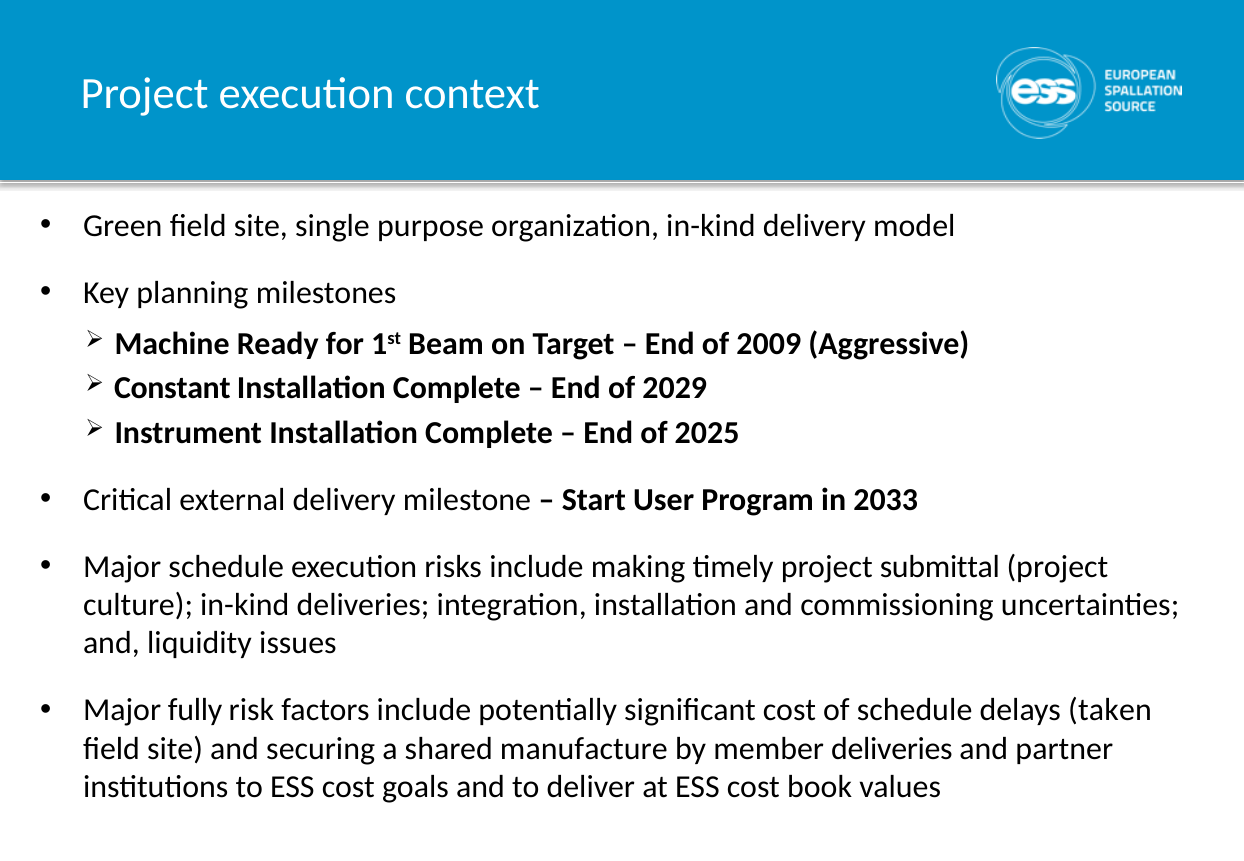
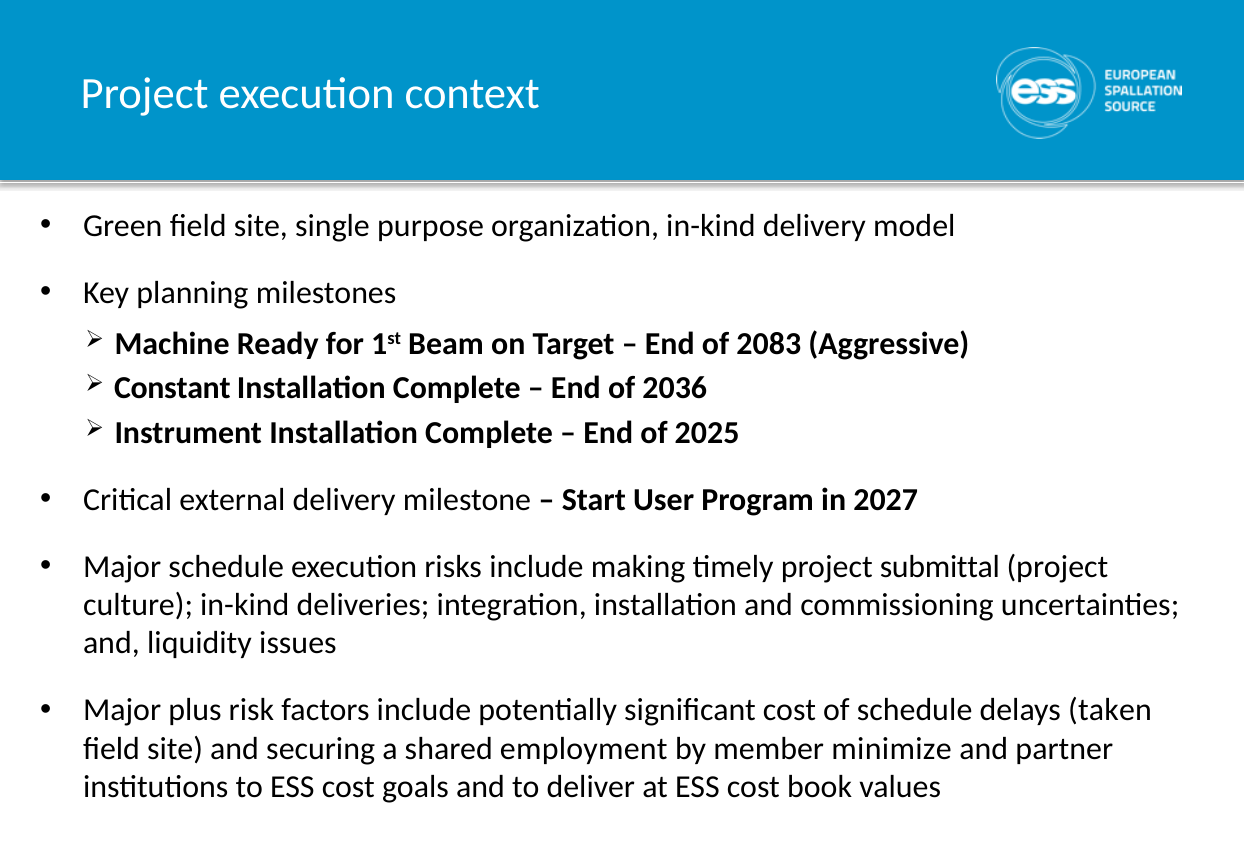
2009: 2009 -> 2083 (769, 344)
2029: 2029 -> 2036 (675, 388)
2033: 2033 -> 2027 (886, 500)
fully: fully -> plus (195, 711)
manufacture: manufacture -> employment (584, 749)
member deliveries: deliveries -> minimize (892, 749)
